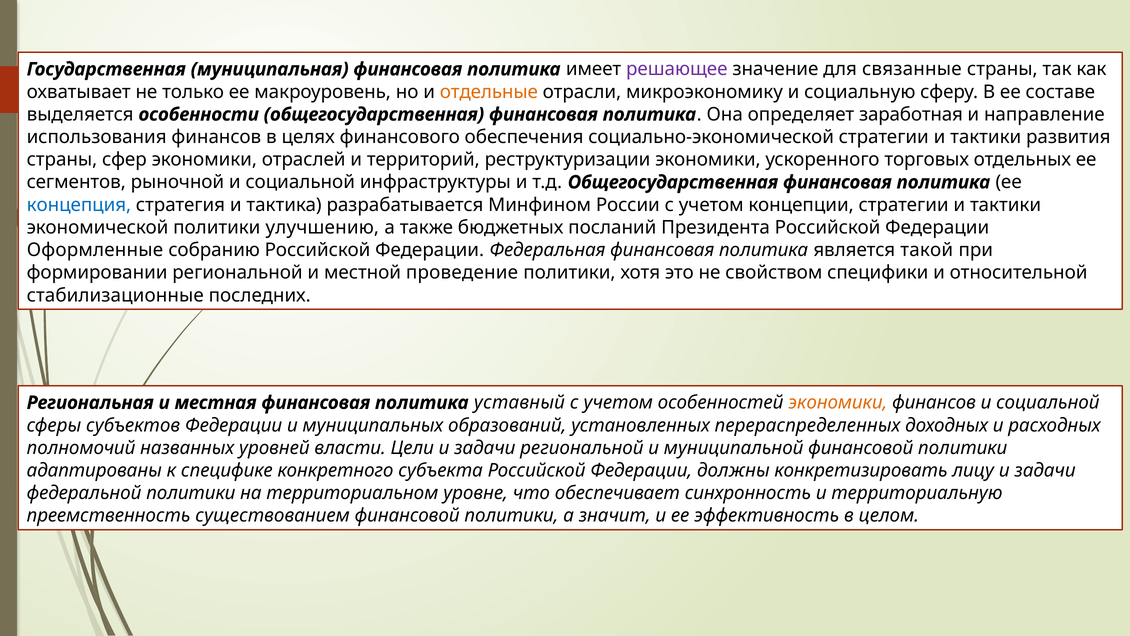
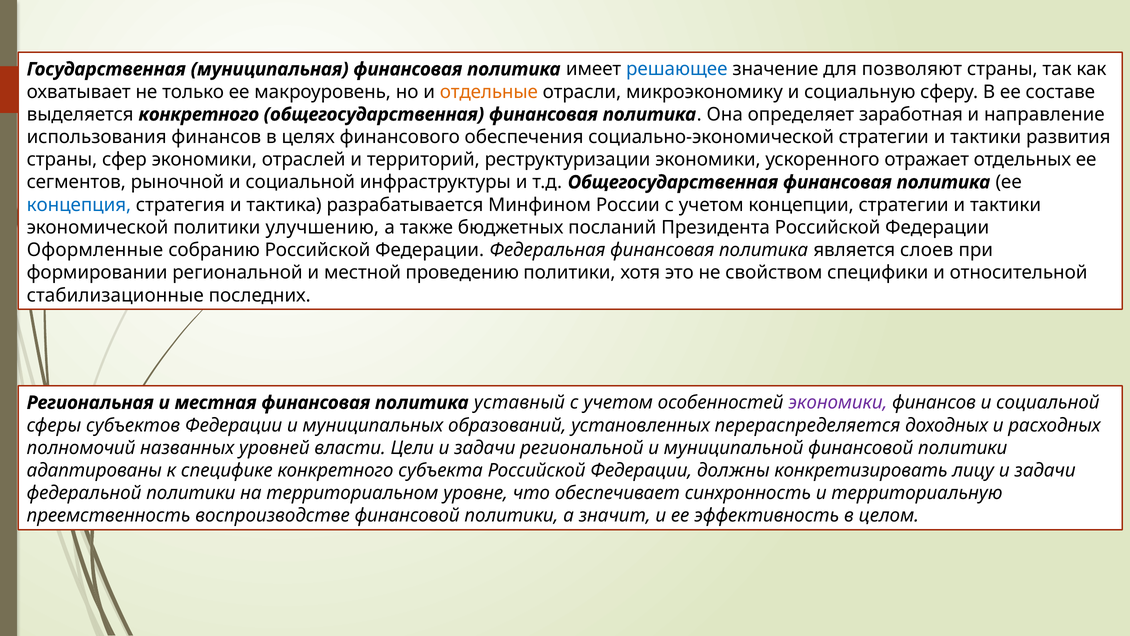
решающее colour: purple -> blue (677, 69)
связанные: связанные -> позволяют (912, 69)
выделяется особенности: особенности -> конкретного (199, 114)
торговых: торговых -> отражает (927, 160)
такой: такой -> слоев (927, 250)
проведение: проведение -> проведению (462, 273)
экономики colour: orange -> purple (838, 402)
перераспределенных: перераспределенных -> перераспределяется (807, 425)
существованием: существованием -> воспроизводстве (273, 515)
